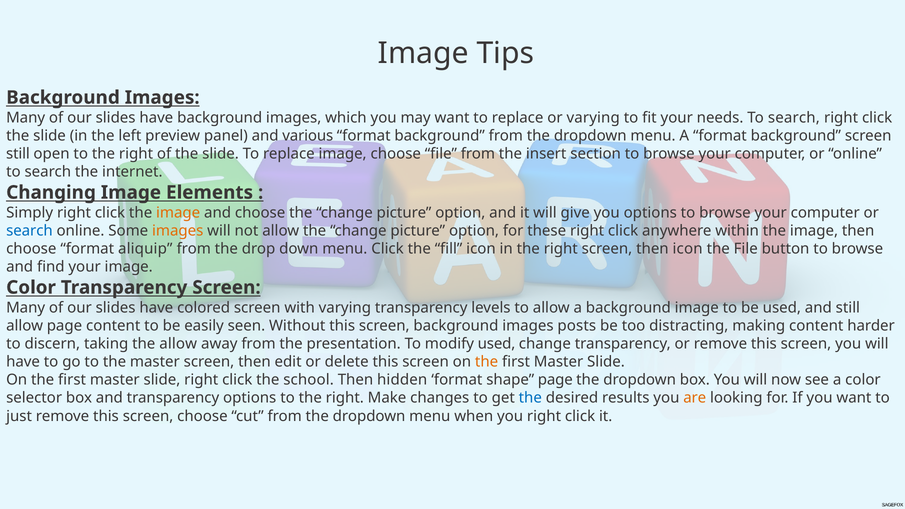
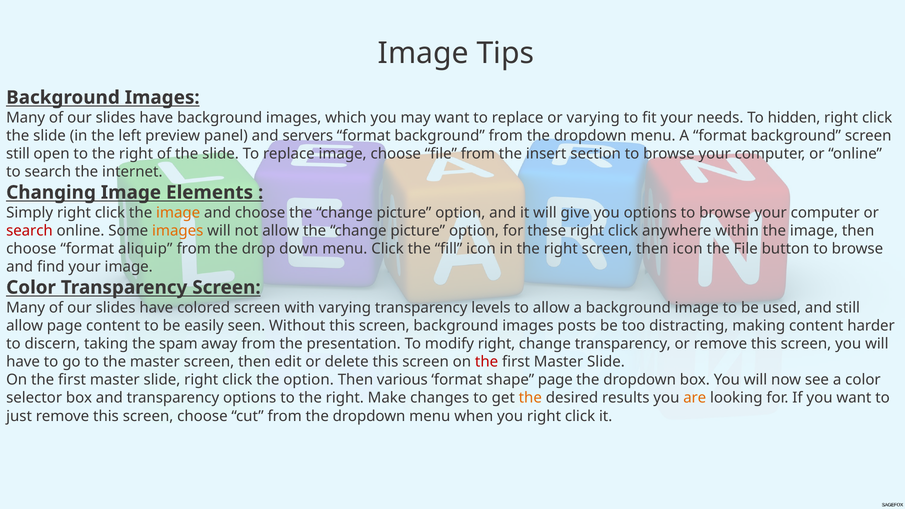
needs To search: search -> hidden (794, 118)
various: various -> servers (308, 136)
search colour: blue -> red (29, 231)
the allow: allow -> spam (178, 344)
modify used: used -> right (497, 344)
the colour: orange -> red (487, 362)
the school: school -> option (309, 380)
hidden: hidden -> various (402, 380)
the colour: blue -> orange (530, 398)
